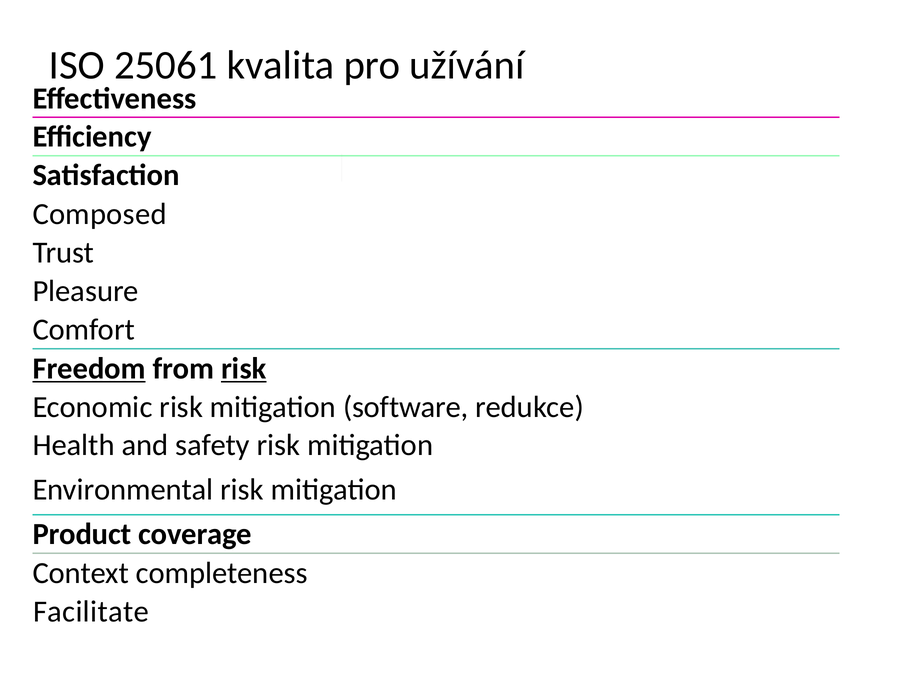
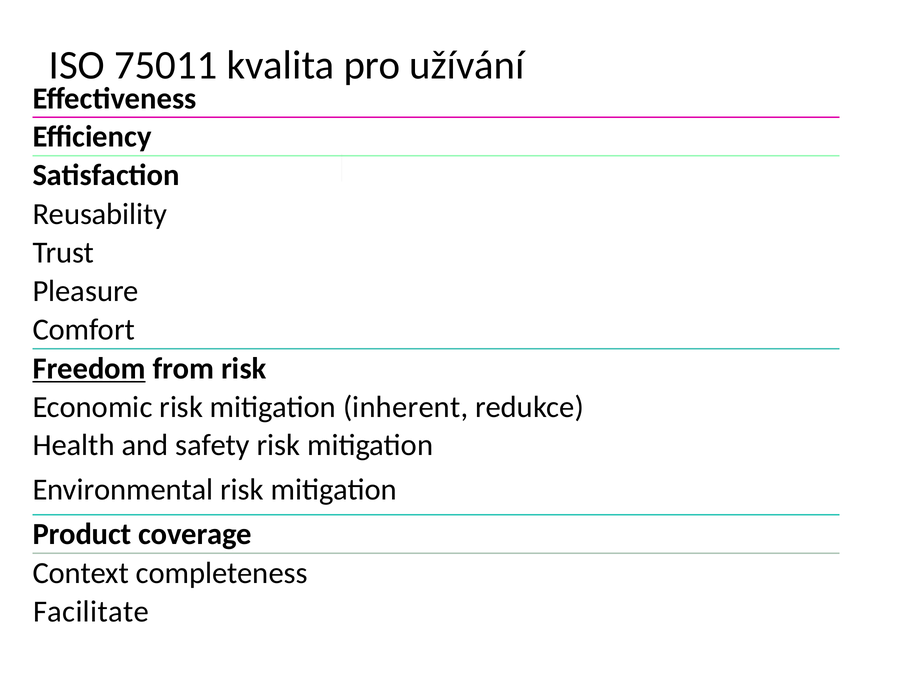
25061: 25061 -> 75011 (166, 65)
Composed: Composed -> Reusability (100, 214)
risk underline: present -> none (244, 369)
software: software -> inherent (406, 407)
